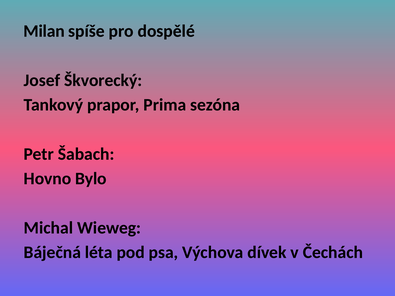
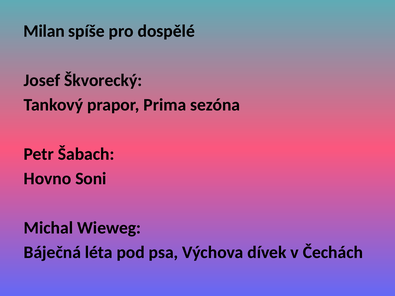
Bylo: Bylo -> Soni (91, 179)
